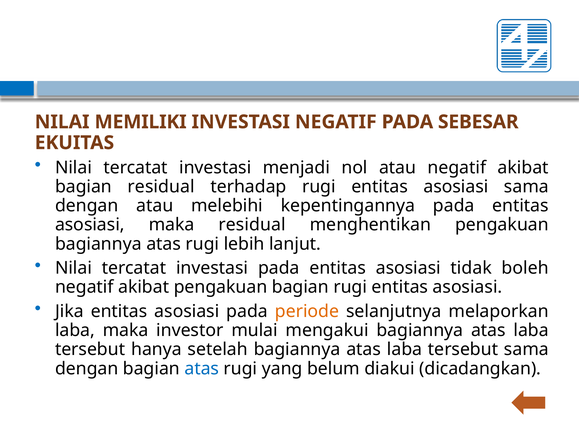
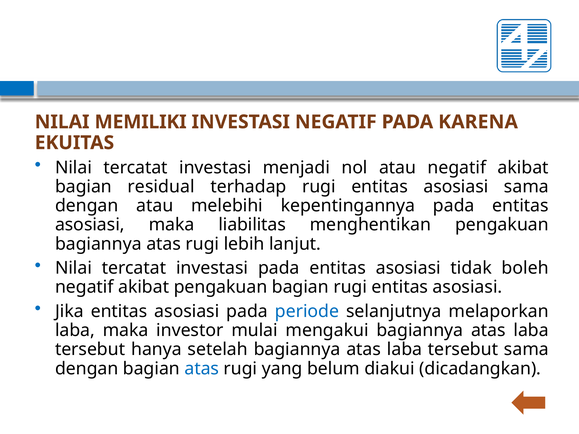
SEBESAR: SEBESAR -> KARENA (478, 122)
maka residual: residual -> liabilitas (252, 225)
periode colour: orange -> blue (307, 311)
